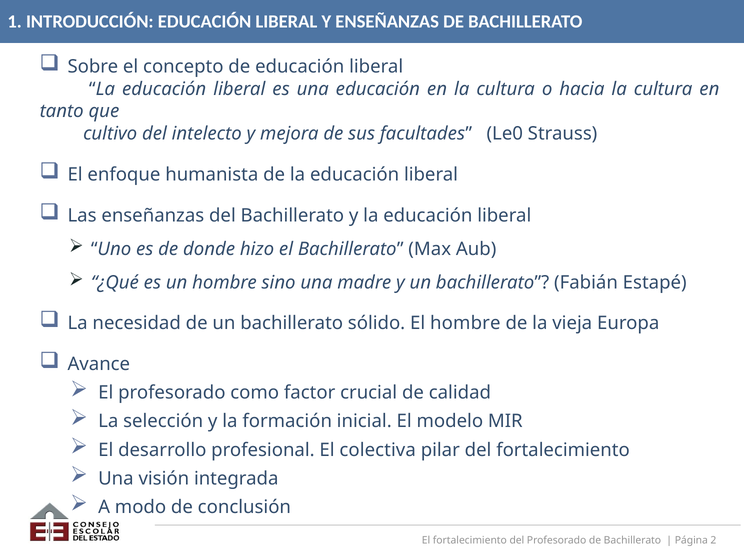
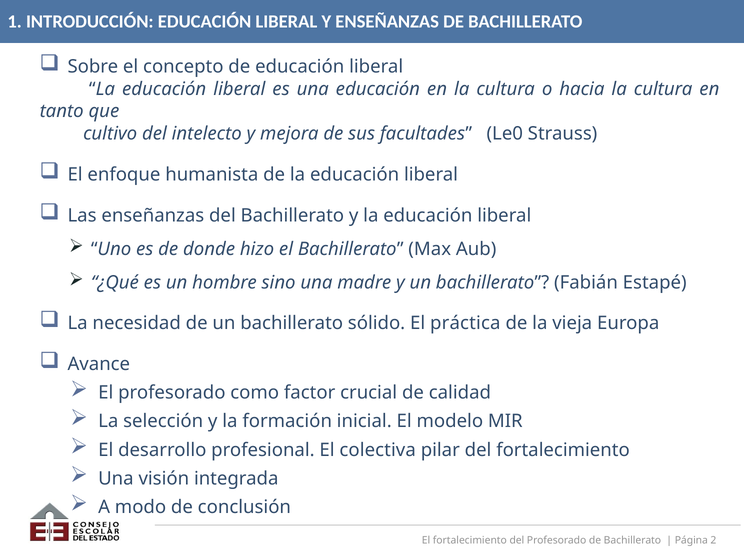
El hombre: hombre -> práctica (465, 323)
